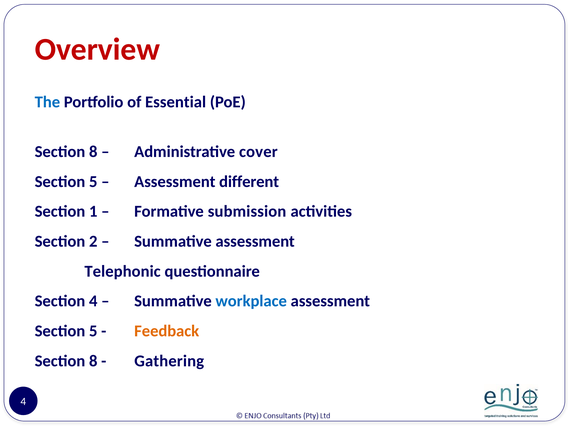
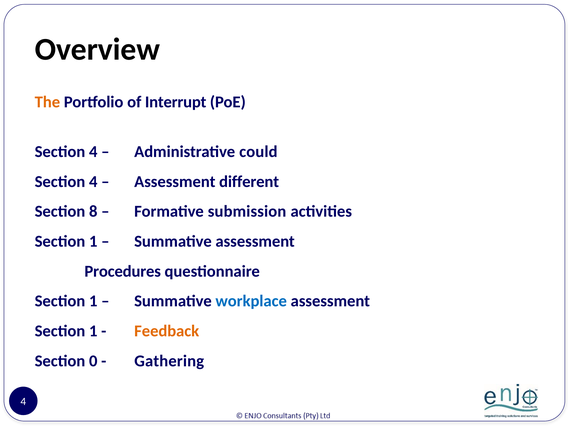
Overview colour: red -> black (97, 49)
The colour: blue -> orange (47, 102)
Essential: Essential -> Interrupt (176, 102)
8: 8 -> 4 (93, 152)
cover: cover -> could (258, 152)
5: 5 -> 4 (93, 182)
1: 1 -> 8 (93, 211)
2: 2 -> 1 (93, 241)
Telephonic: Telephonic -> Procedures (123, 271)
4: 4 -> 1 (93, 301)
5: 5 -> 1 (93, 331)
8: 8 -> 0 (93, 361)
